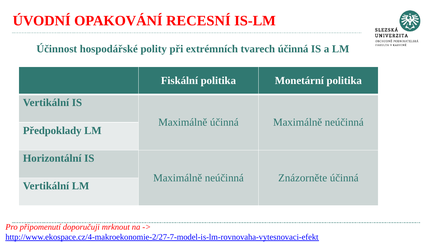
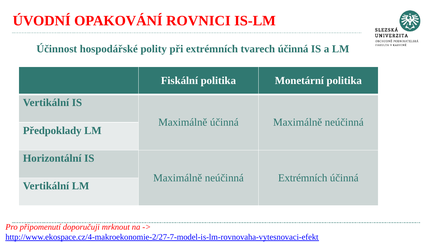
RECESNÍ: RECESNÍ -> ROVNICI (198, 21)
neúčinná Znázorněte: Znázorněte -> Extrémních (303, 178)
